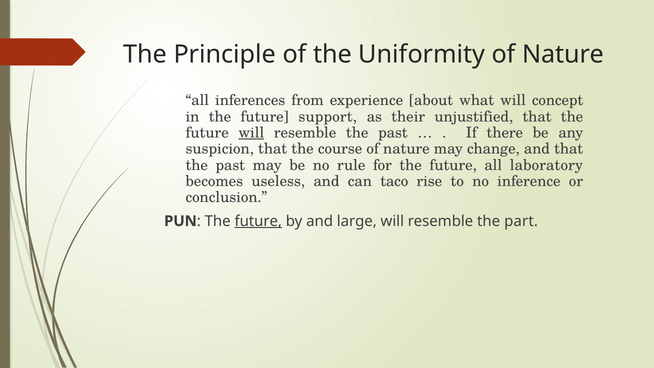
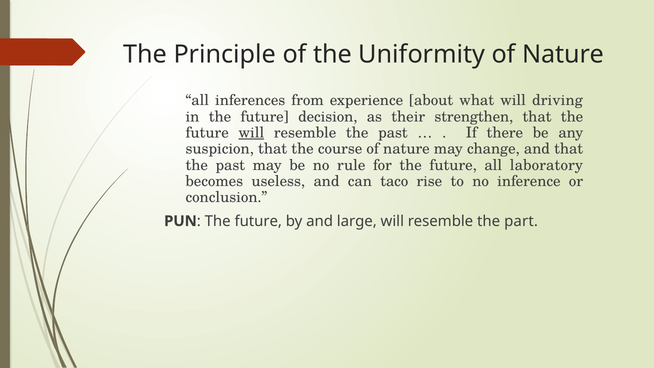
concept: concept -> driving (557, 100)
support: support -> decision (328, 117)
unjustified: unjustified -> strengthen (474, 117)
future underline: present -> none (258, 221)
